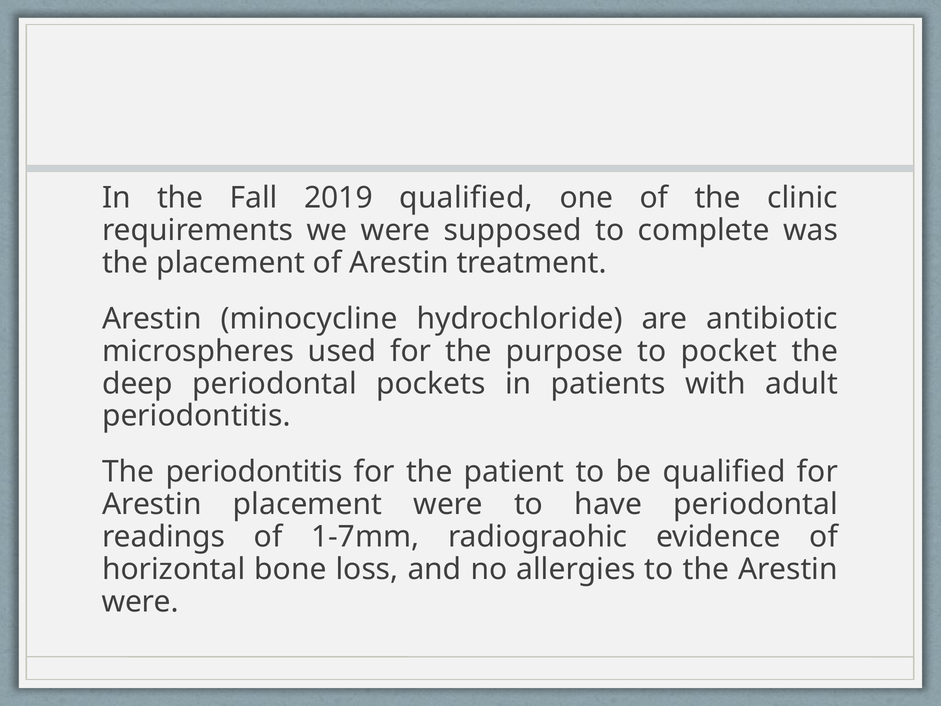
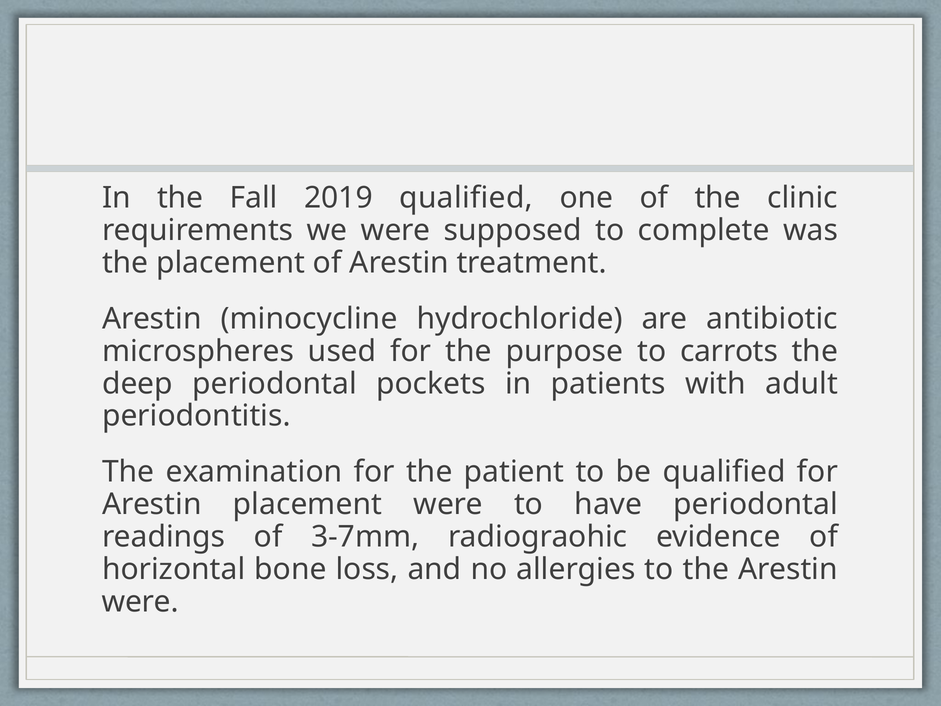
pocket: pocket -> carrots (729, 351)
The periodontitis: periodontitis -> examination (254, 472)
1-7mm: 1-7mm -> 3-7mm (365, 537)
